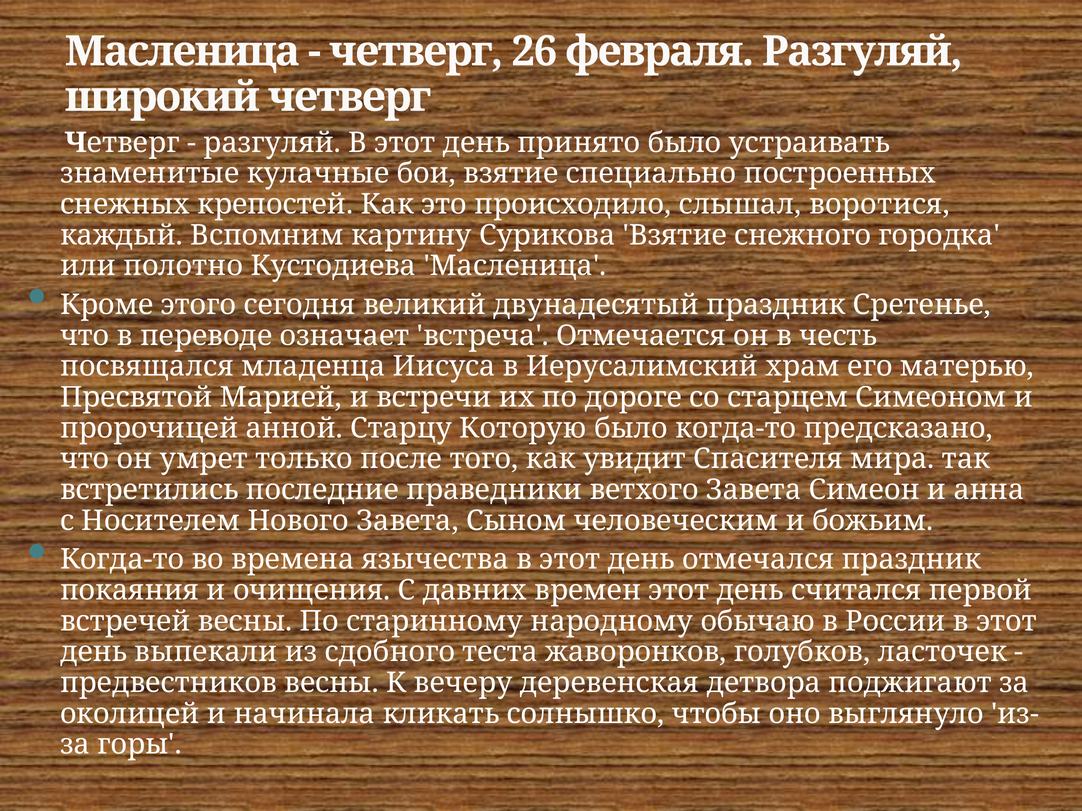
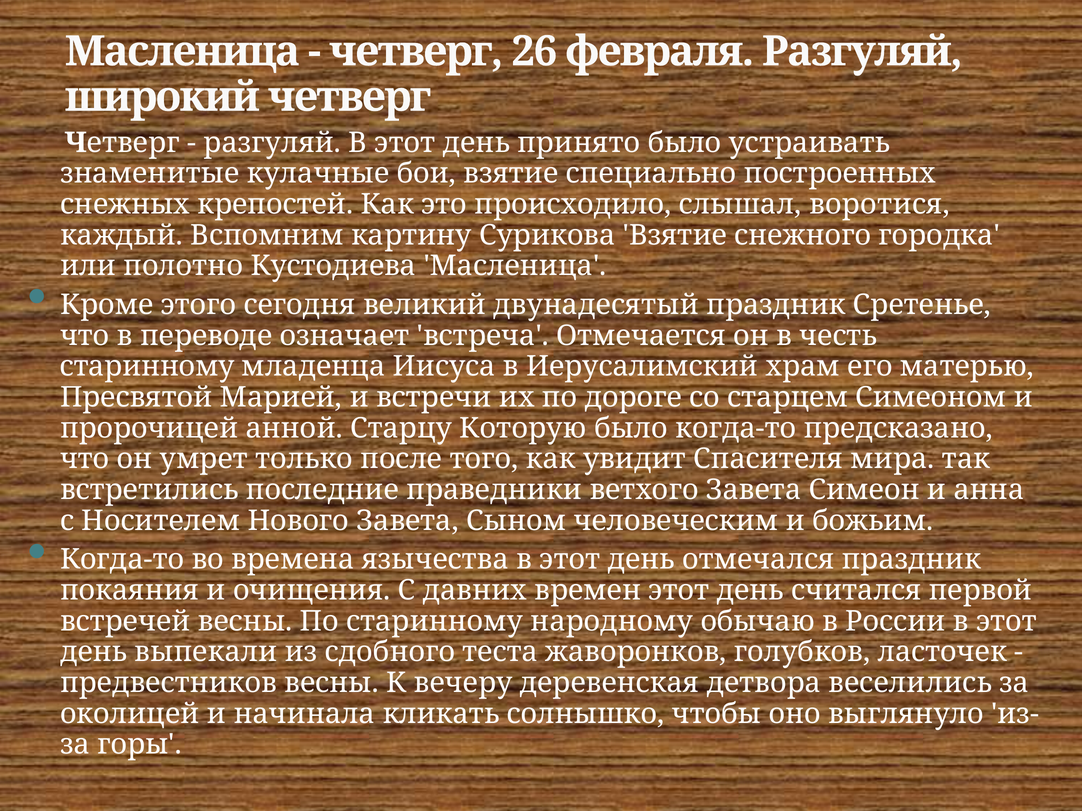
посвящался: посвящался -> старинному (147, 367)
поджигают: поджигают -> веселились (910, 683)
